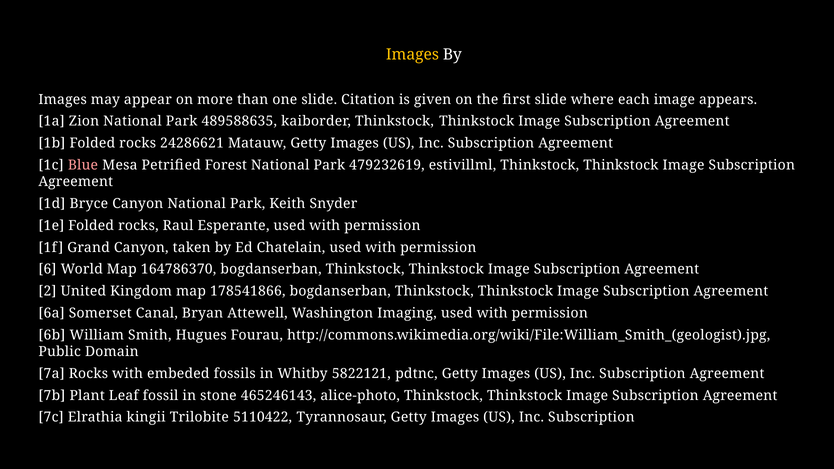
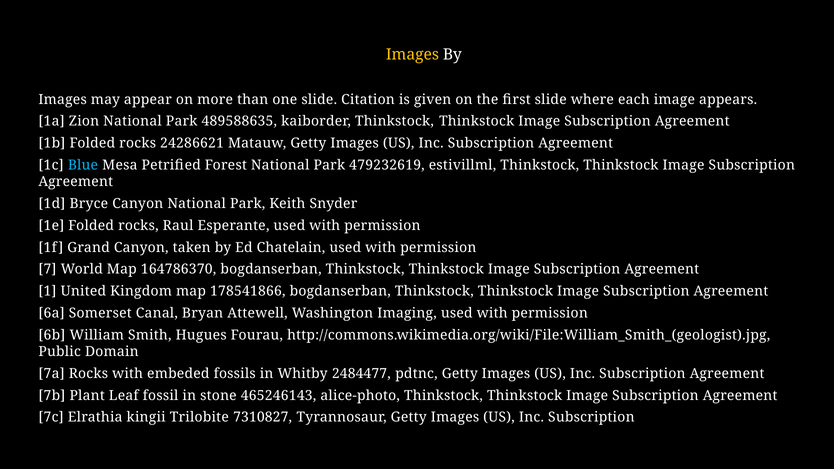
Blue colour: pink -> light blue (83, 165)
6: 6 -> 7 (47, 269)
2: 2 -> 1 (47, 291)
5822121: 5822121 -> 2484477 (361, 374)
5110422: 5110422 -> 7310827 (263, 417)
